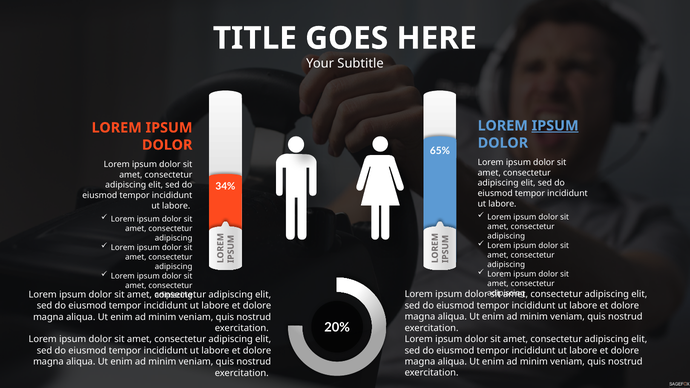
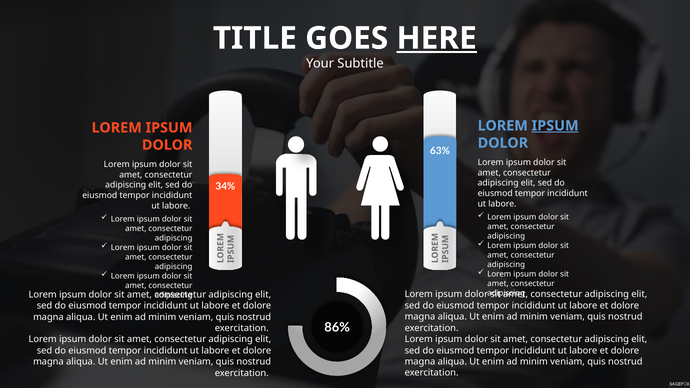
HERE underline: none -> present (437, 38)
65%: 65% -> 63% (440, 151)
20%: 20% -> 86% (337, 328)
